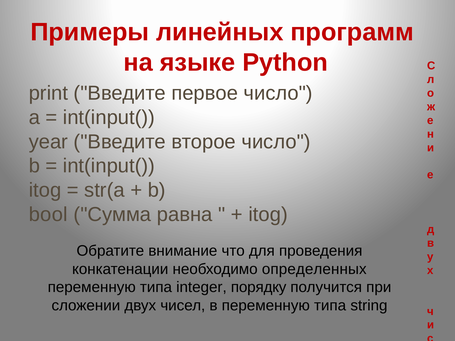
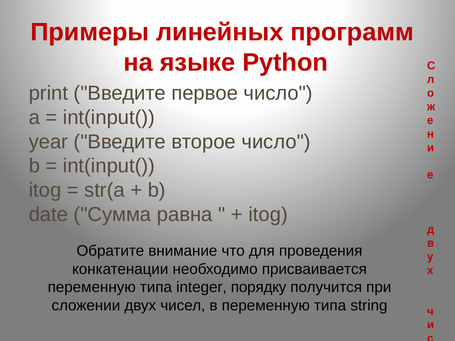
bool: bool -> date (48, 215)
определенных: определенных -> присваивается (314, 269)
